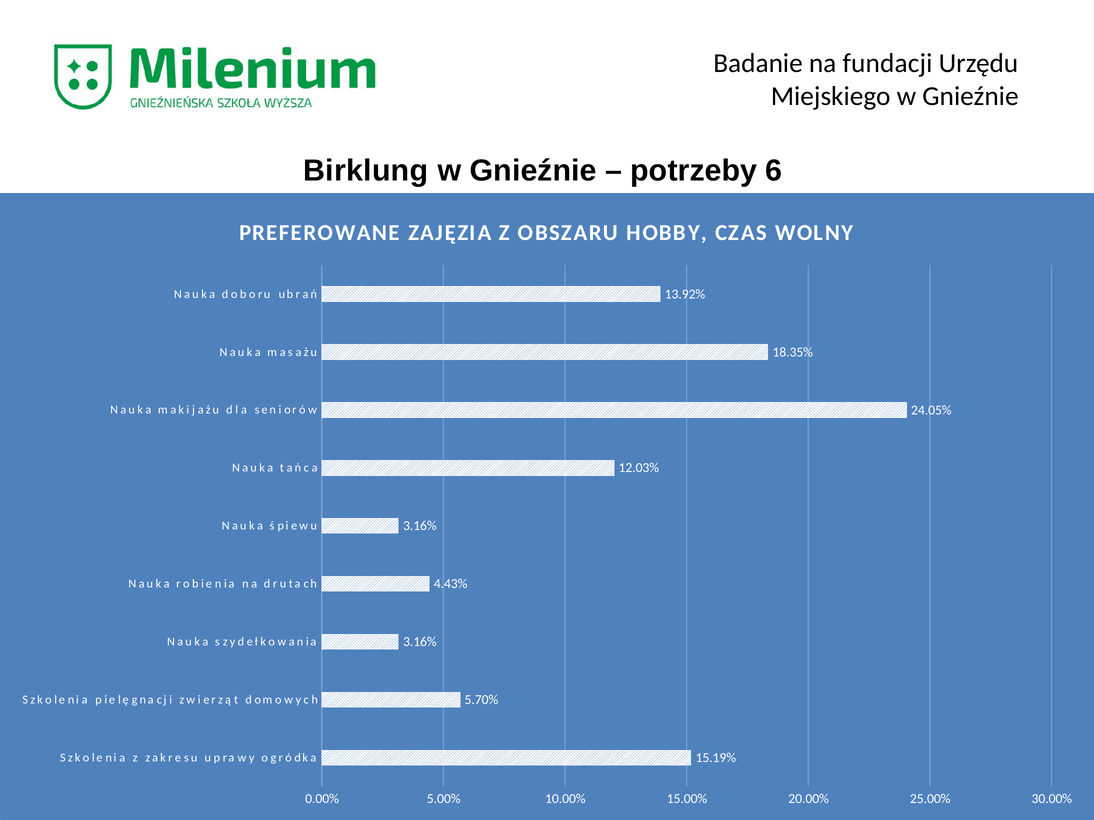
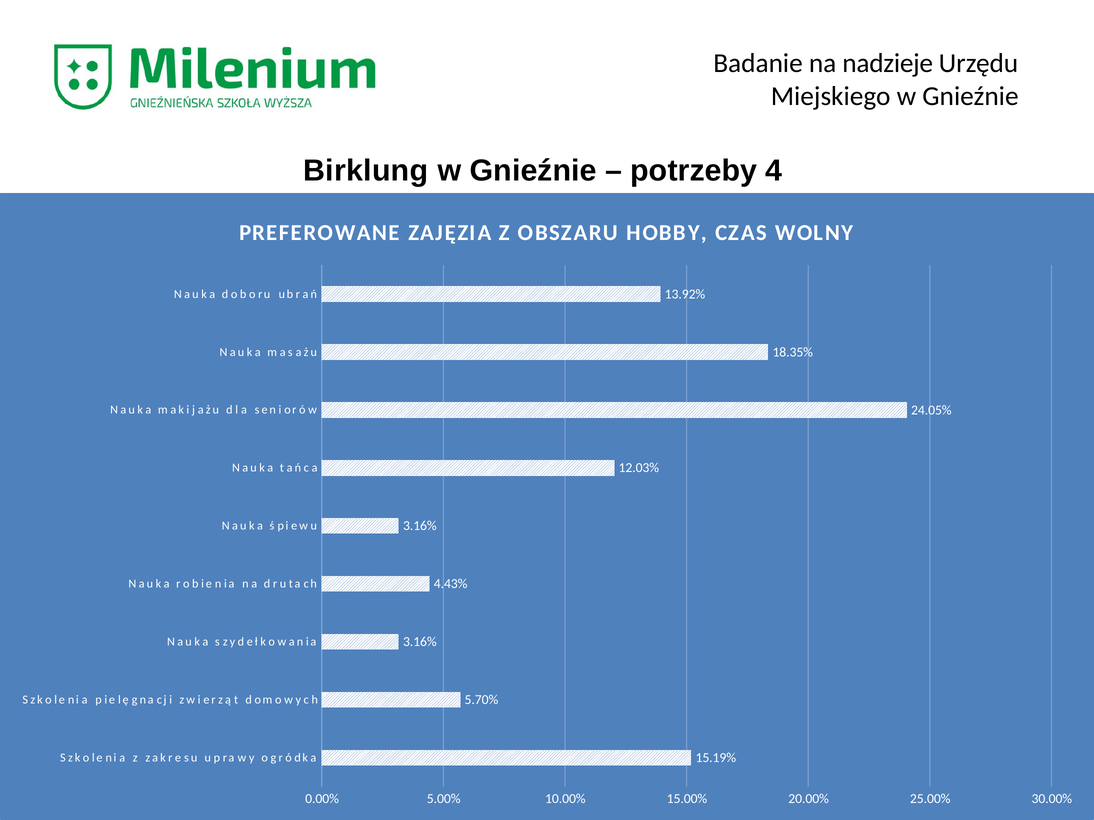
fundacji: fundacji -> nadzieje (888, 63)
6: 6 -> 4 (774, 171)
